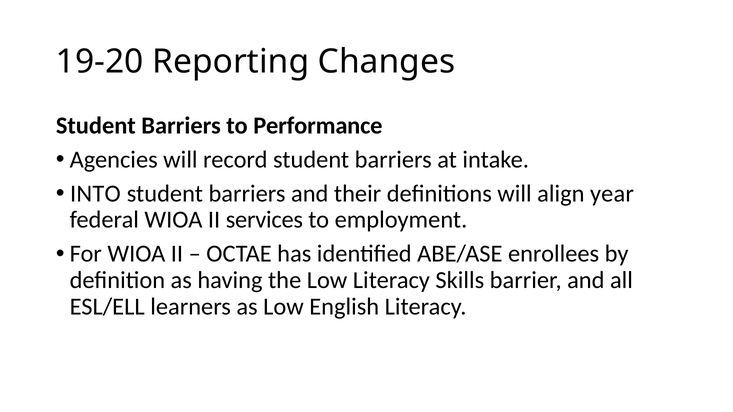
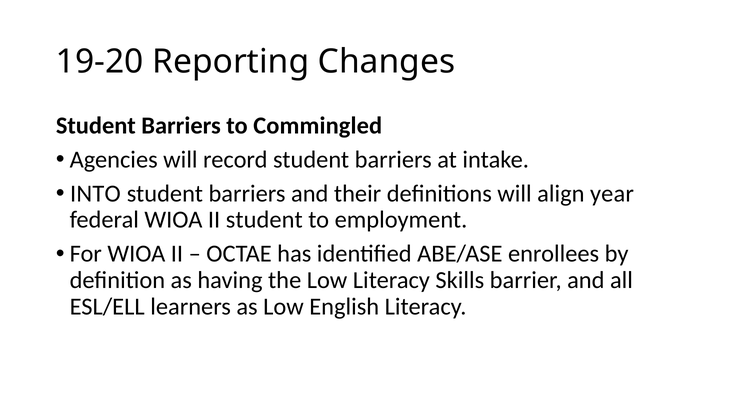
Performance: Performance -> Commingled (318, 126)
II services: services -> student (264, 220)
